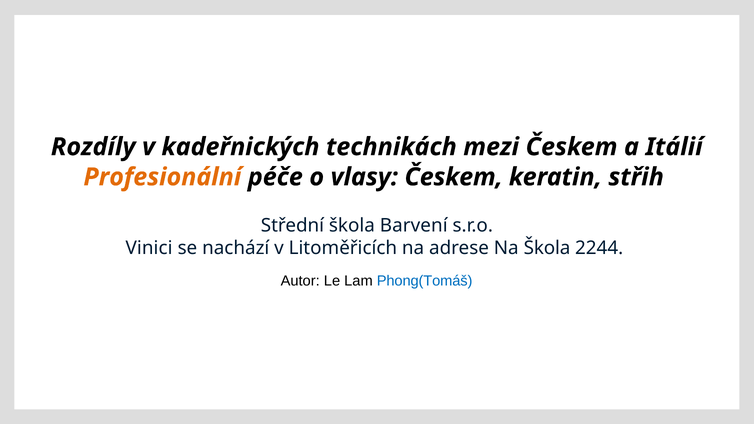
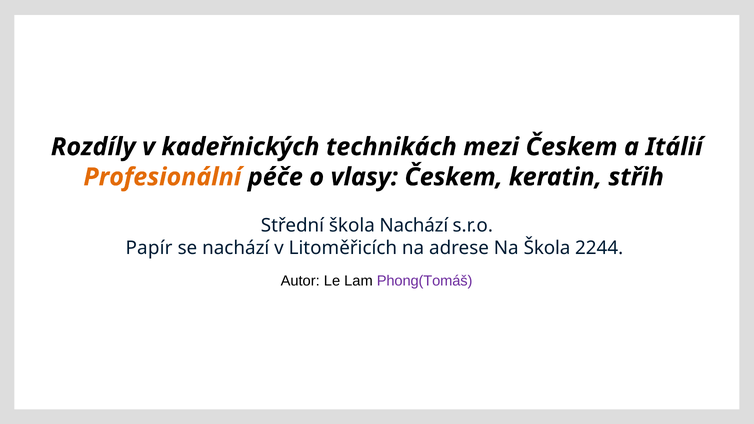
škola Barvení: Barvení -> Nachází (414, 226)
Vinici: Vinici -> Papír (149, 248)
Phong(Tomáš colour: blue -> purple (425, 281)
